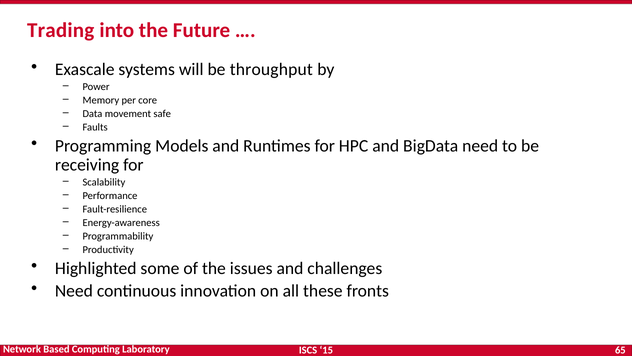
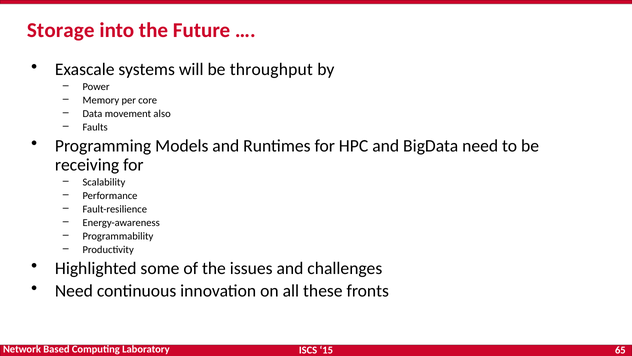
Trading: Trading -> Storage (61, 30)
safe: safe -> also (162, 113)
